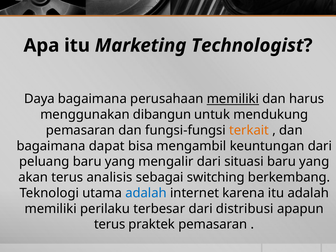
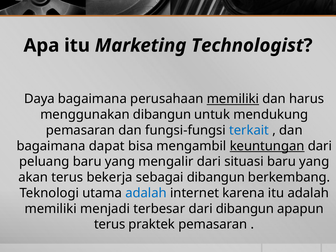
terkait colour: orange -> blue (249, 130)
keuntungan underline: none -> present (267, 146)
analisis: analisis -> bekerja (110, 177)
sebagai switching: switching -> dibangun (216, 177)
perilaku: perilaku -> menjadi (105, 209)
dari distribusi: distribusi -> dibangun (245, 209)
